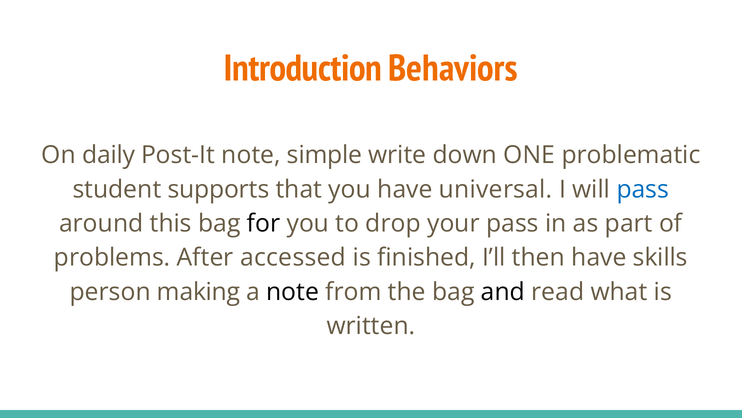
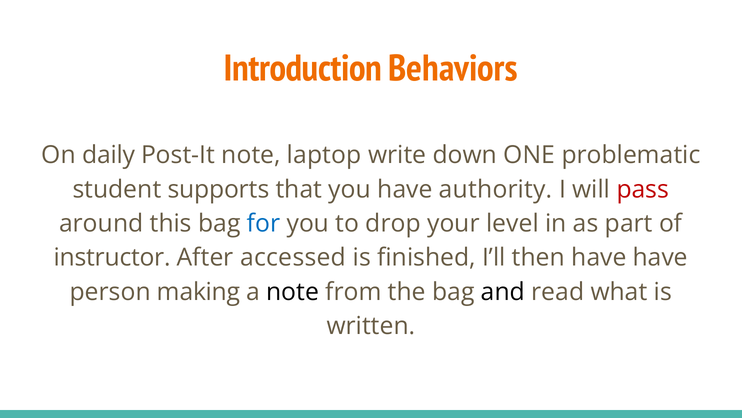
simple: simple -> laptop (324, 155)
universal: universal -> authority (496, 189)
pass colour: blue -> red (643, 189)
for colour: black -> blue (264, 223)
your pass: pass -> level (512, 223)
problems: problems -> instructor (112, 257)
have skills: skills -> have (660, 257)
